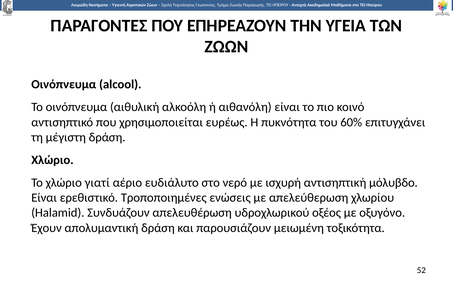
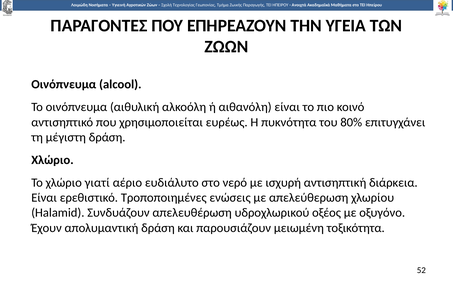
60%: 60% -> 80% (351, 122)
μόλυβδο: μόλυβδο -> διάρκεια (393, 183)
